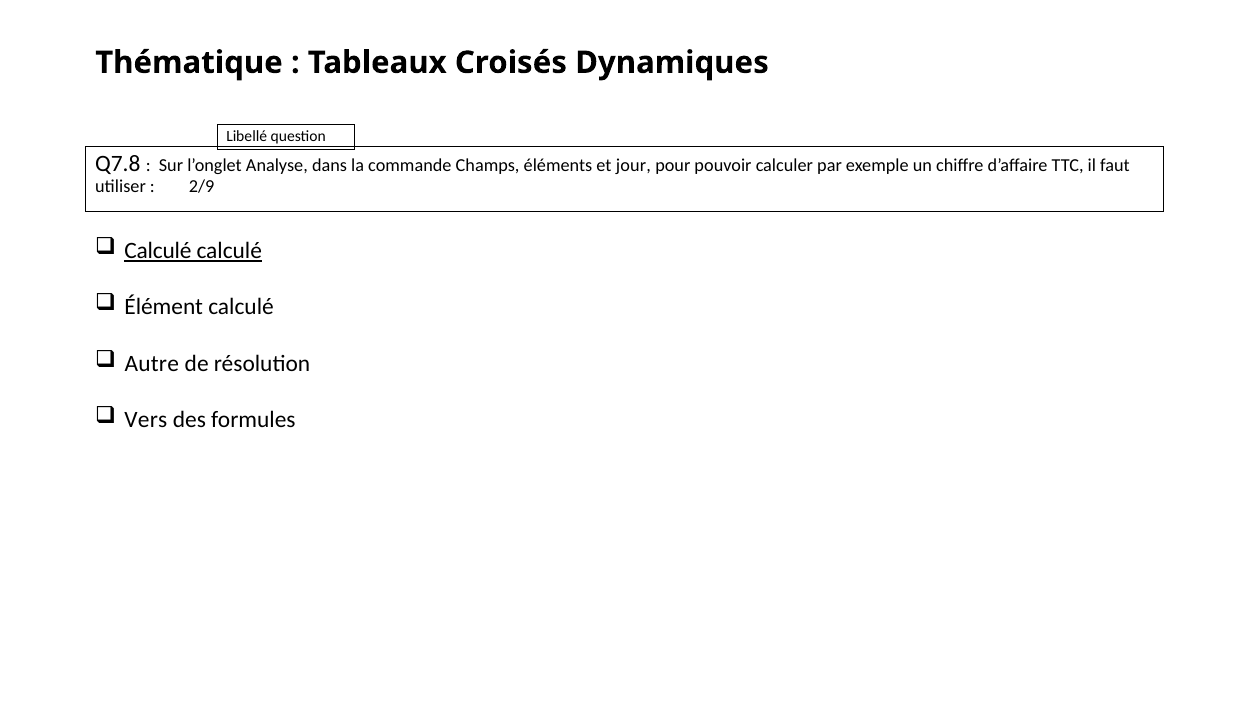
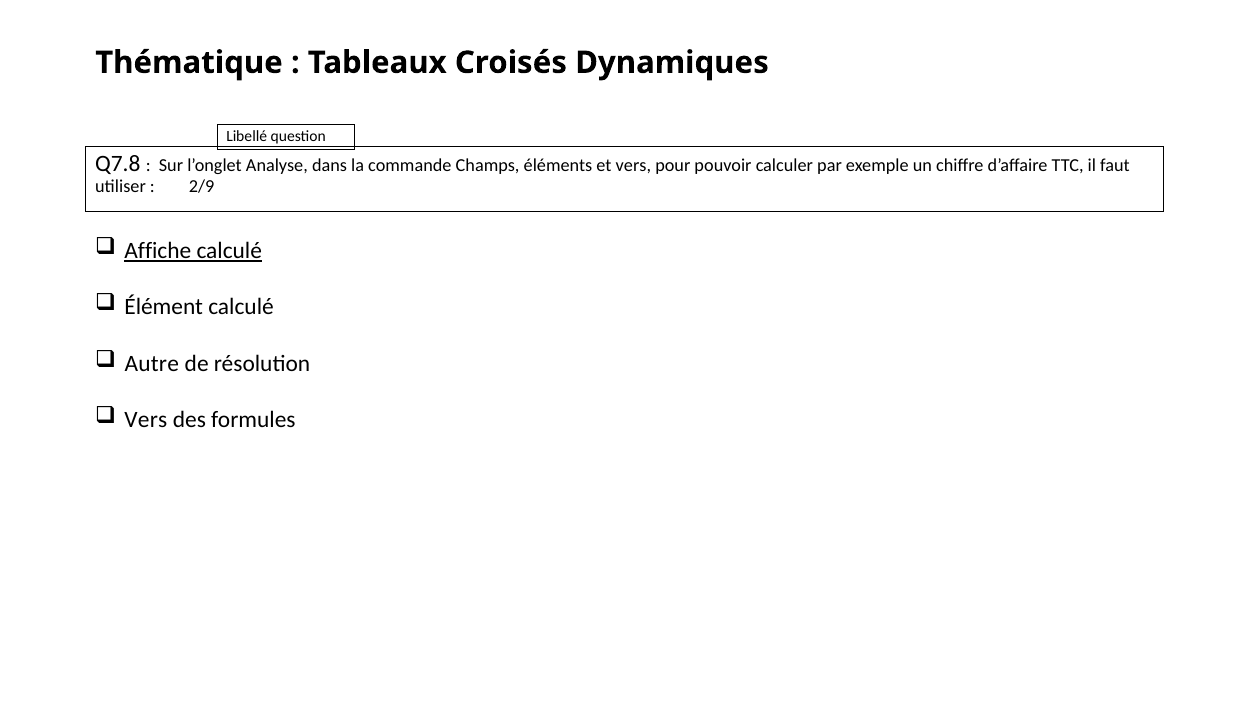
et jour: jour -> vers (633, 165)
Calculé: Calculé -> Affiche (158, 251)
